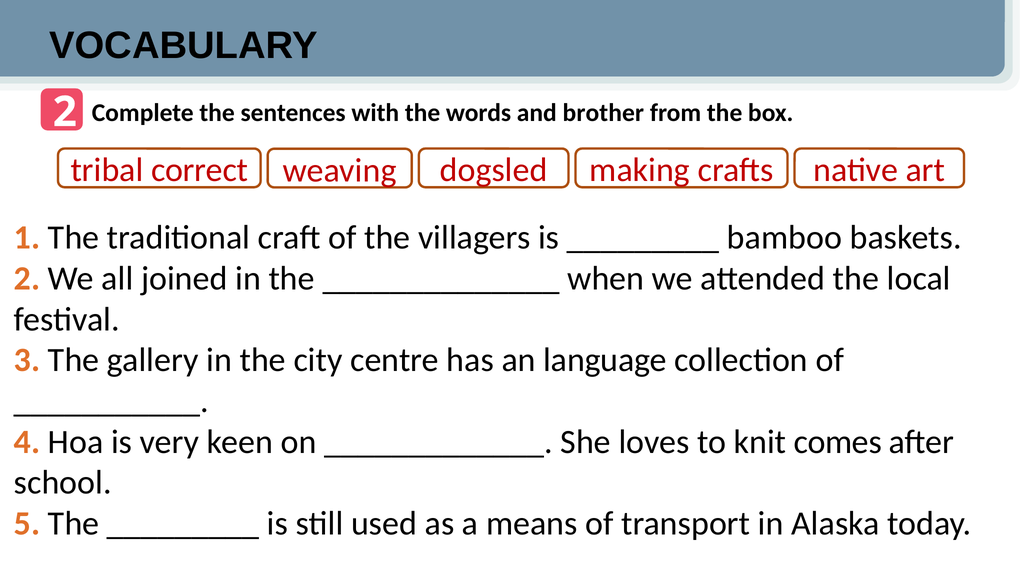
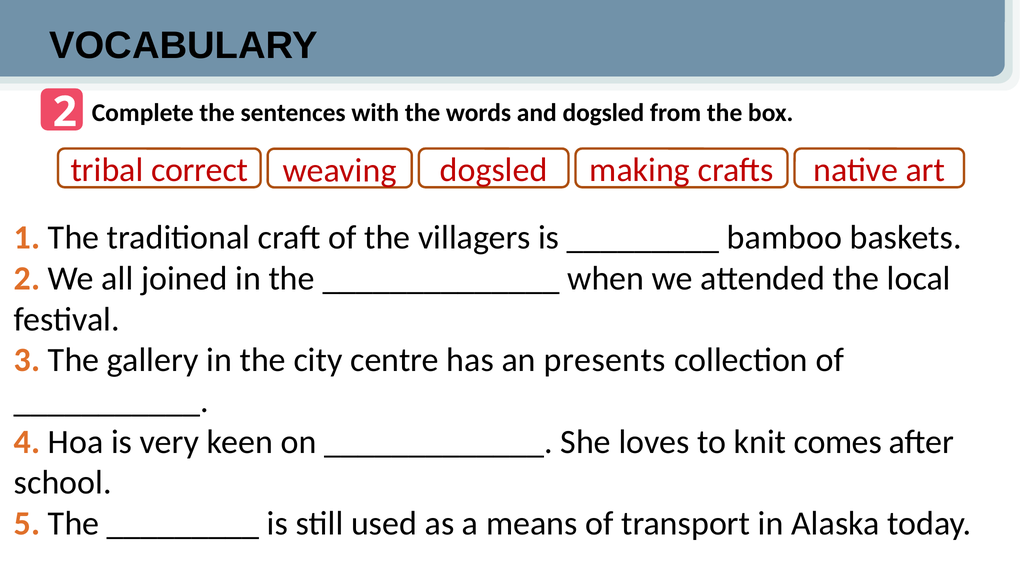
and brother: brother -> dogsled (603, 113)
language: language -> presents (605, 360)
